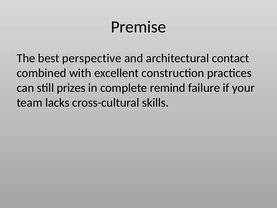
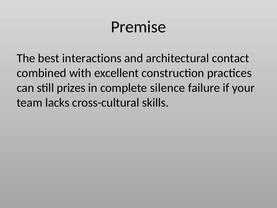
perspective: perspective -> interactions (92, 58)
remind: remind -> silence (168, 88)
